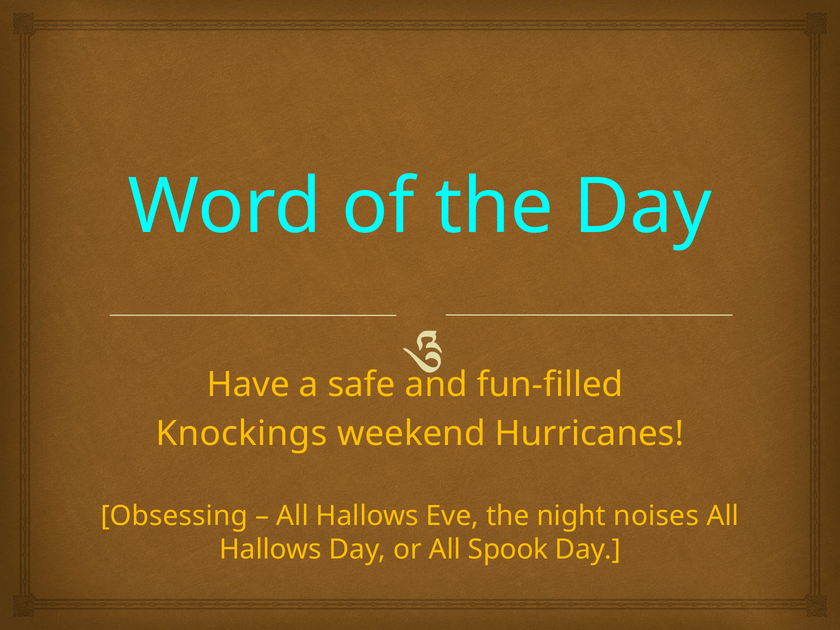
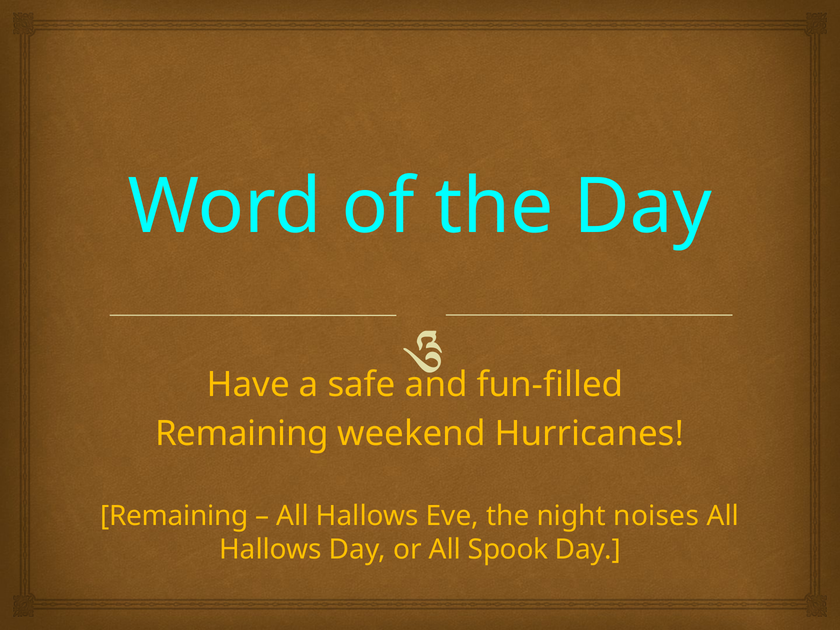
Knockings: Knockings -> Remaining (242, 434)
Obsessing: Obsessing -> Remaining (174, 516)
